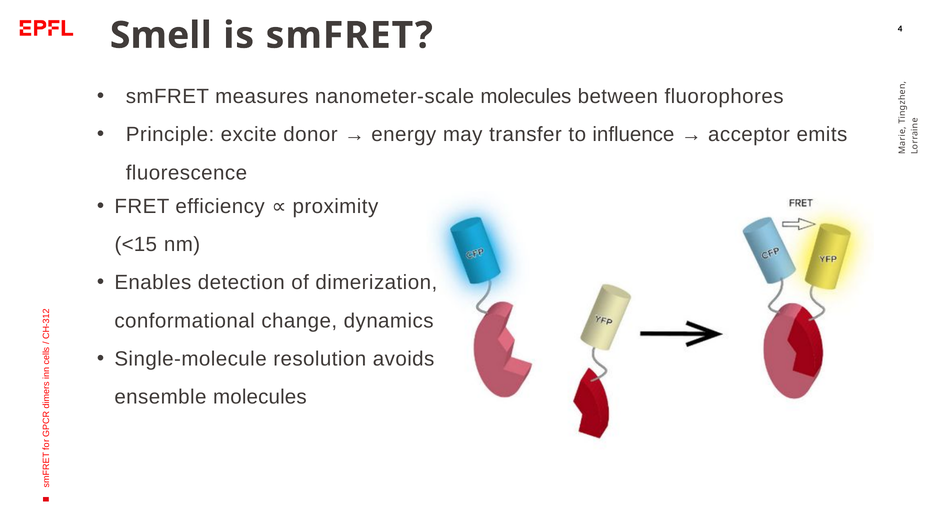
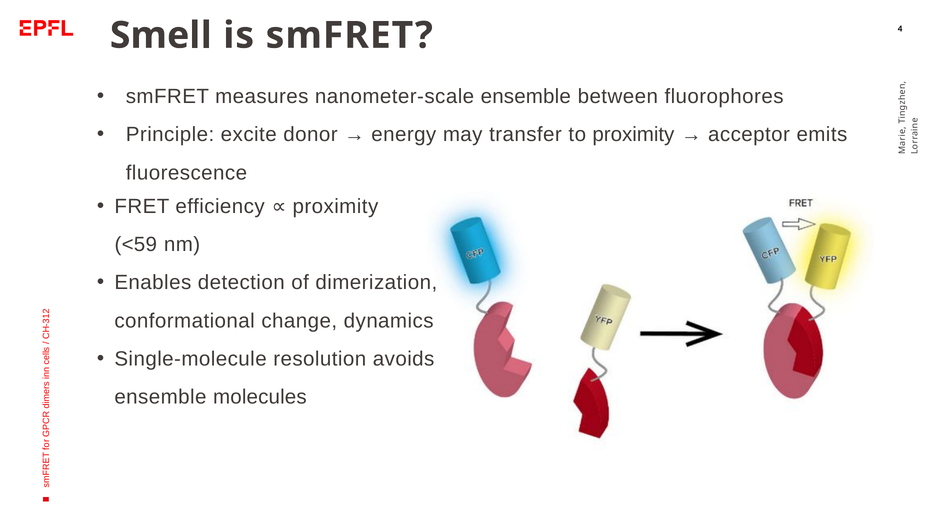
nanometer-scale molecules: molecules -> ensemble (526, 97)
to influence: influence -> proximity (633, 135)
<15: <15 -> <59 (136, 245)
